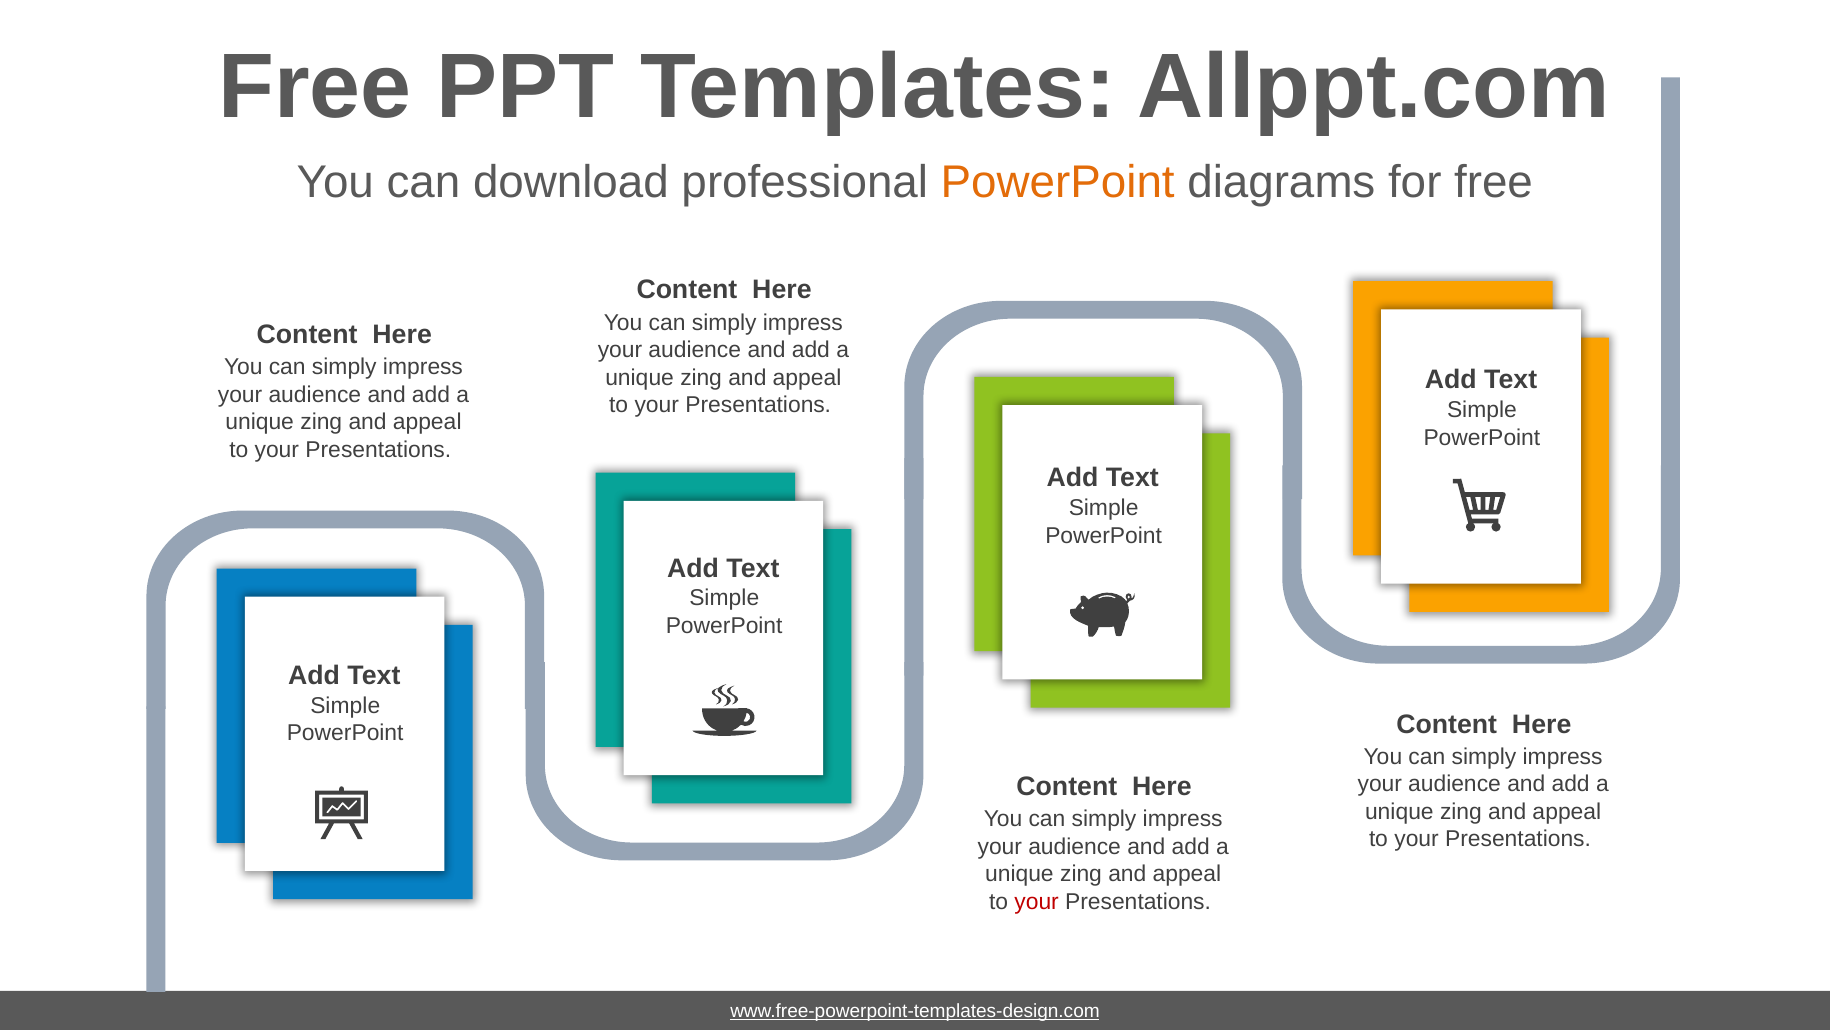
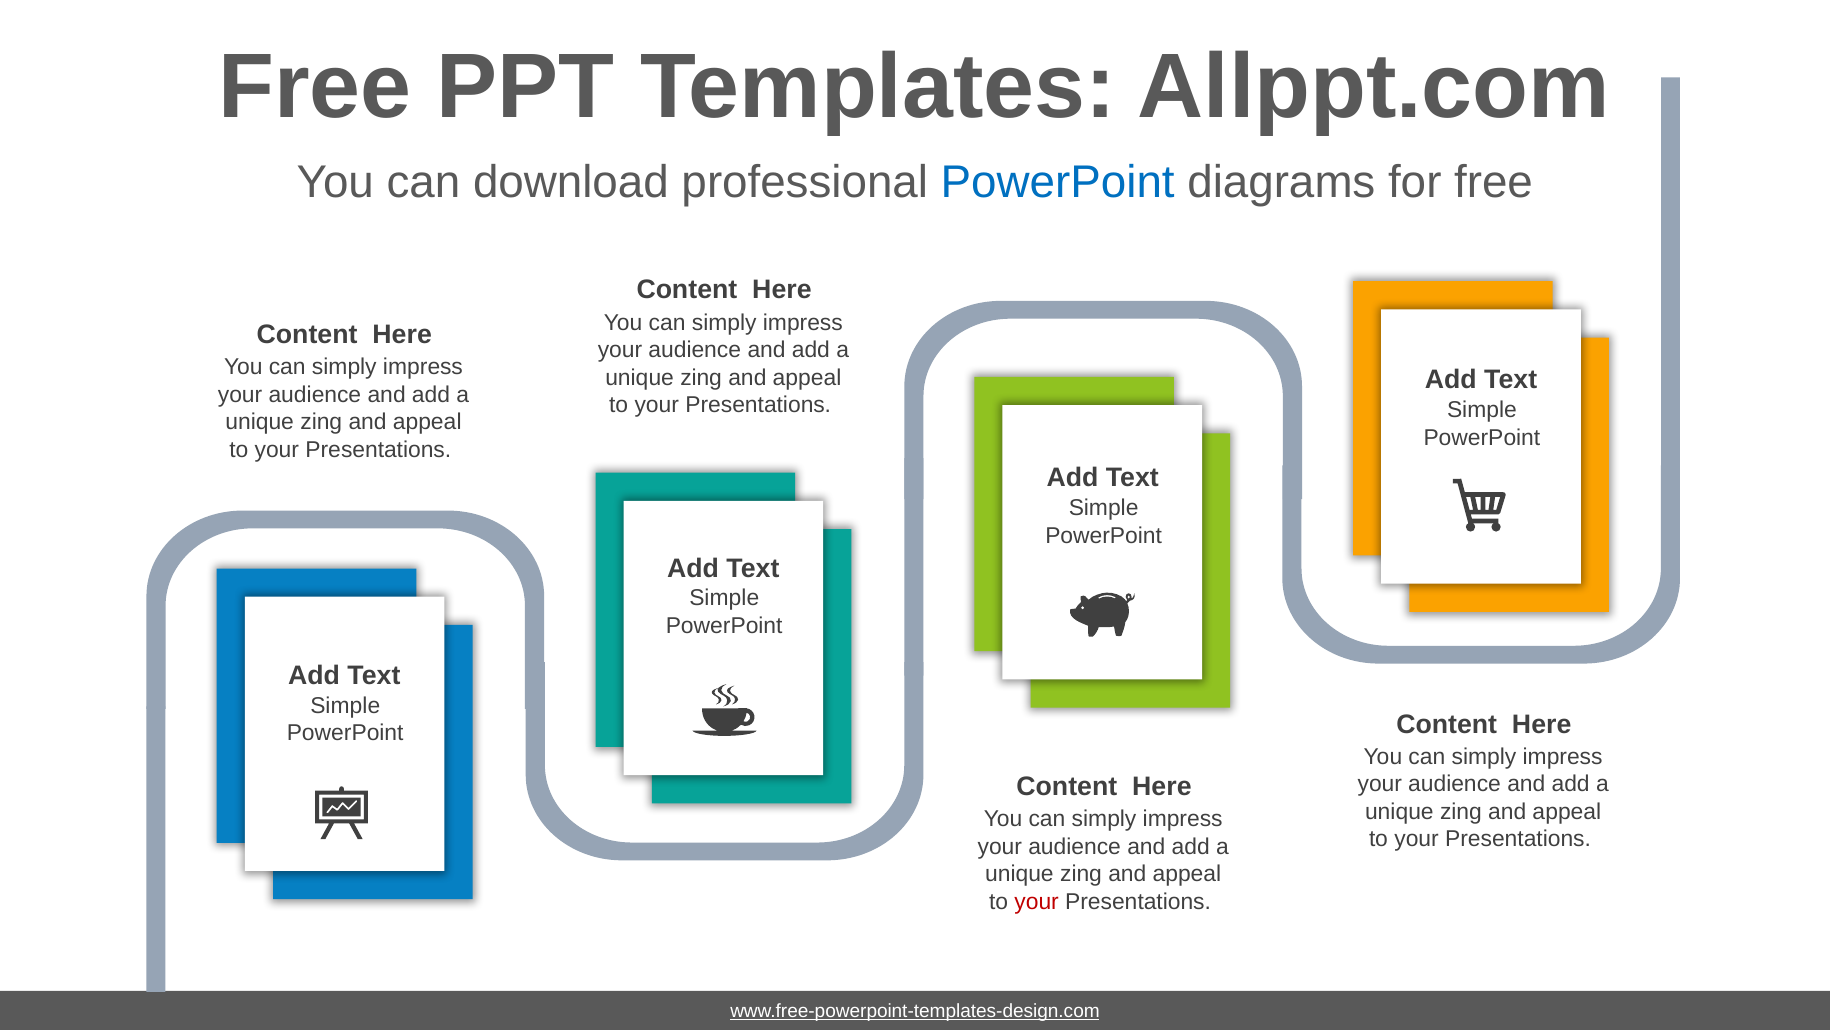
PowerPoint colour: orange -> blue (1058, 182)
